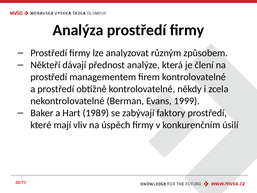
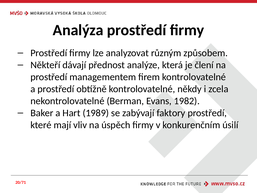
1999: 1999 -> 1982 (187, 101)
